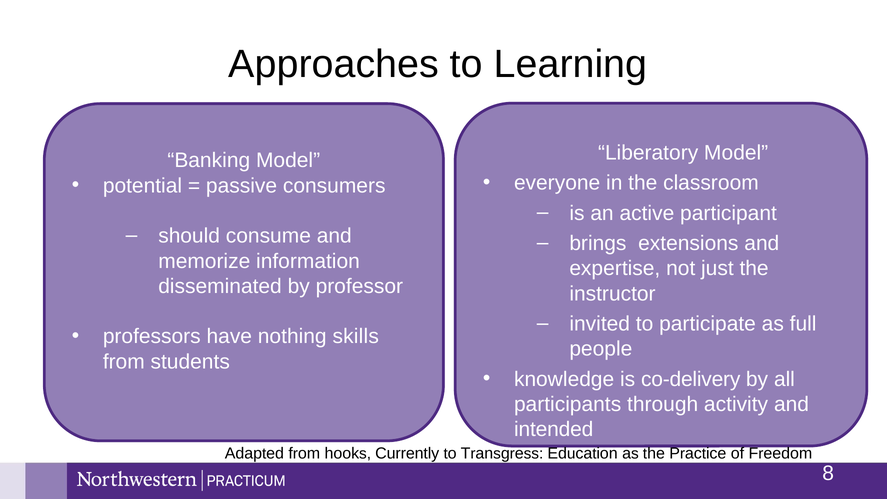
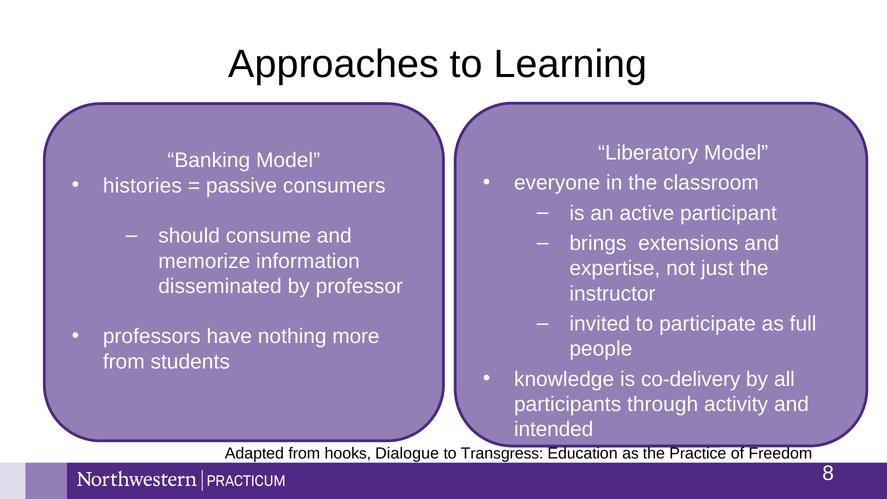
potential: potential -> histories (142, 186)
skills: skills -> more (356, 337)
Currently: Currently -> Dialogue (407, 453)
